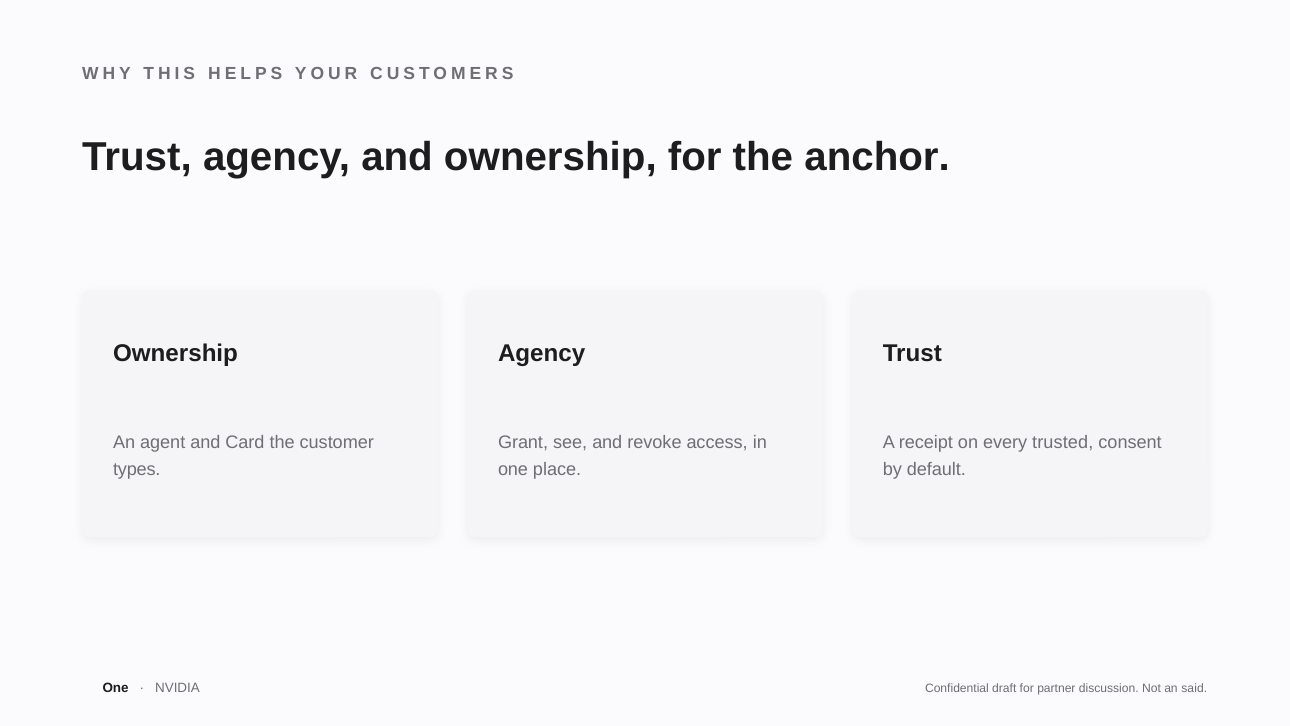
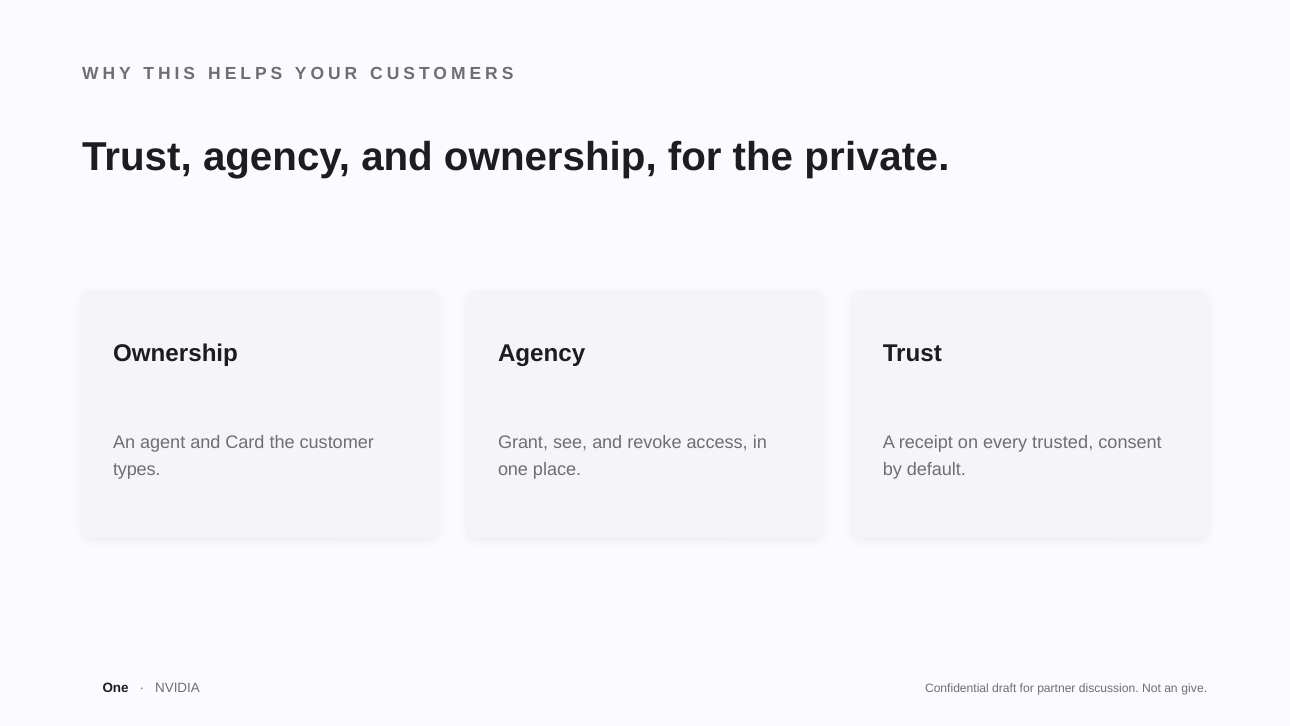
anchor: anchor -> private (877, 158)
said: said -> give (1194, 688)
